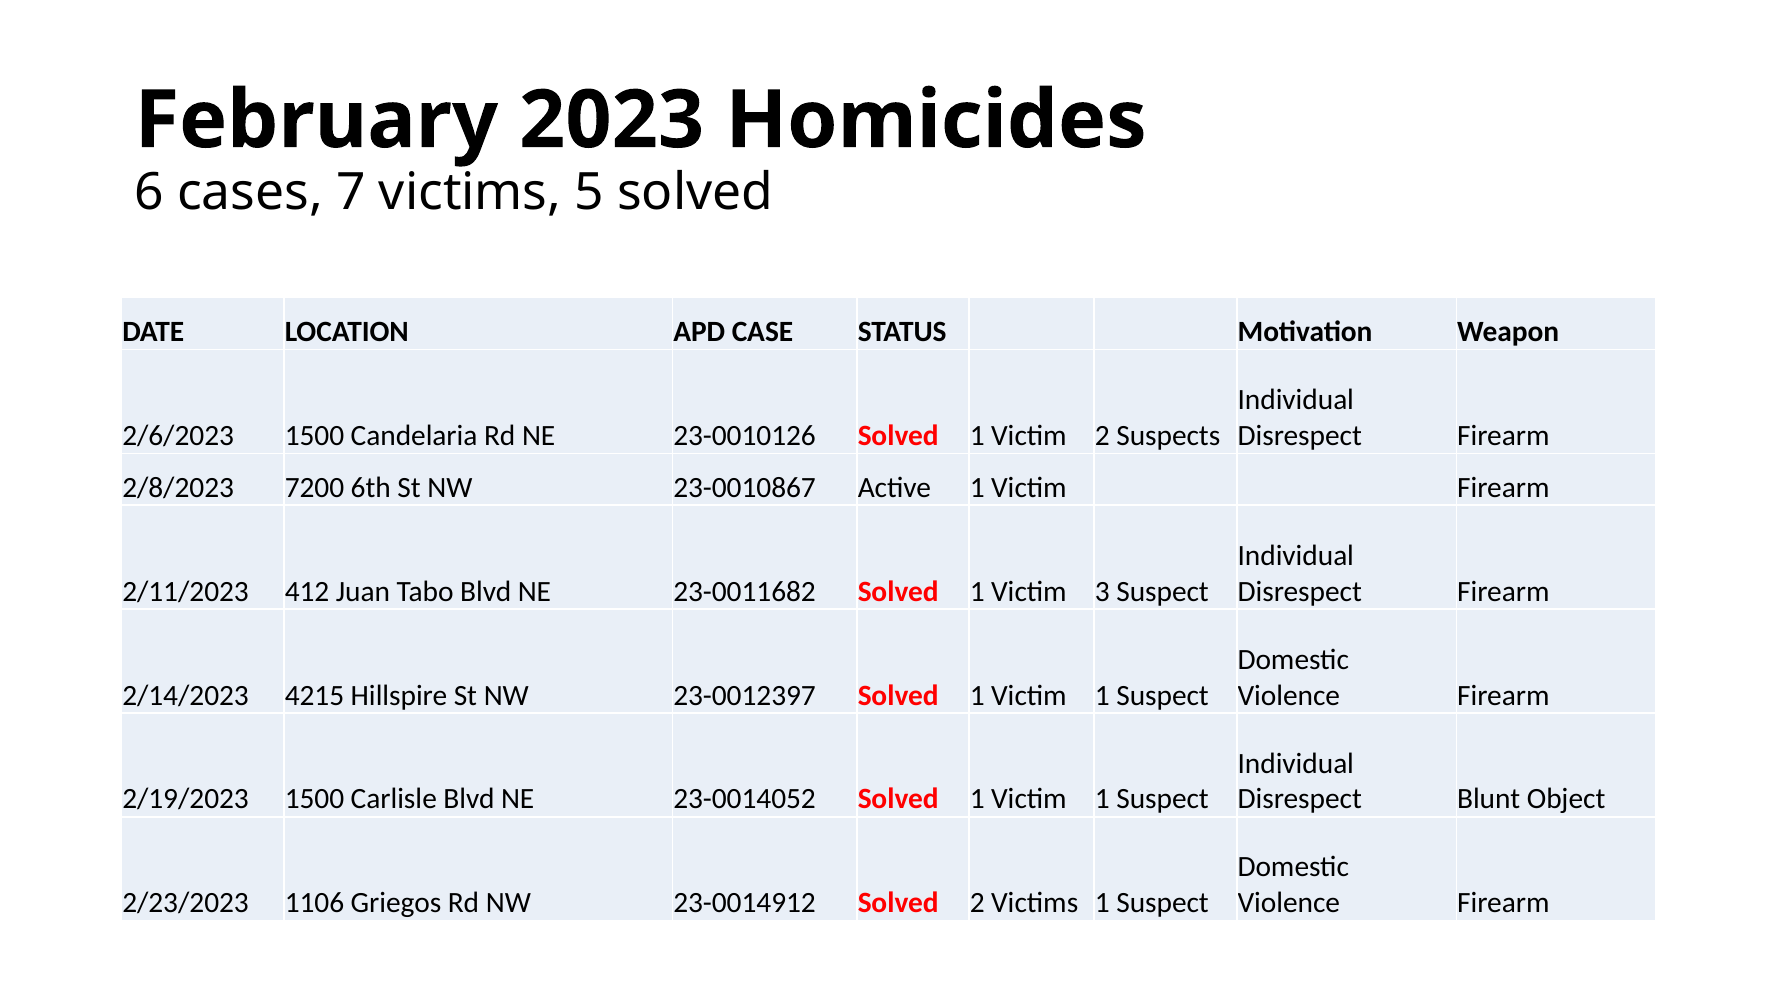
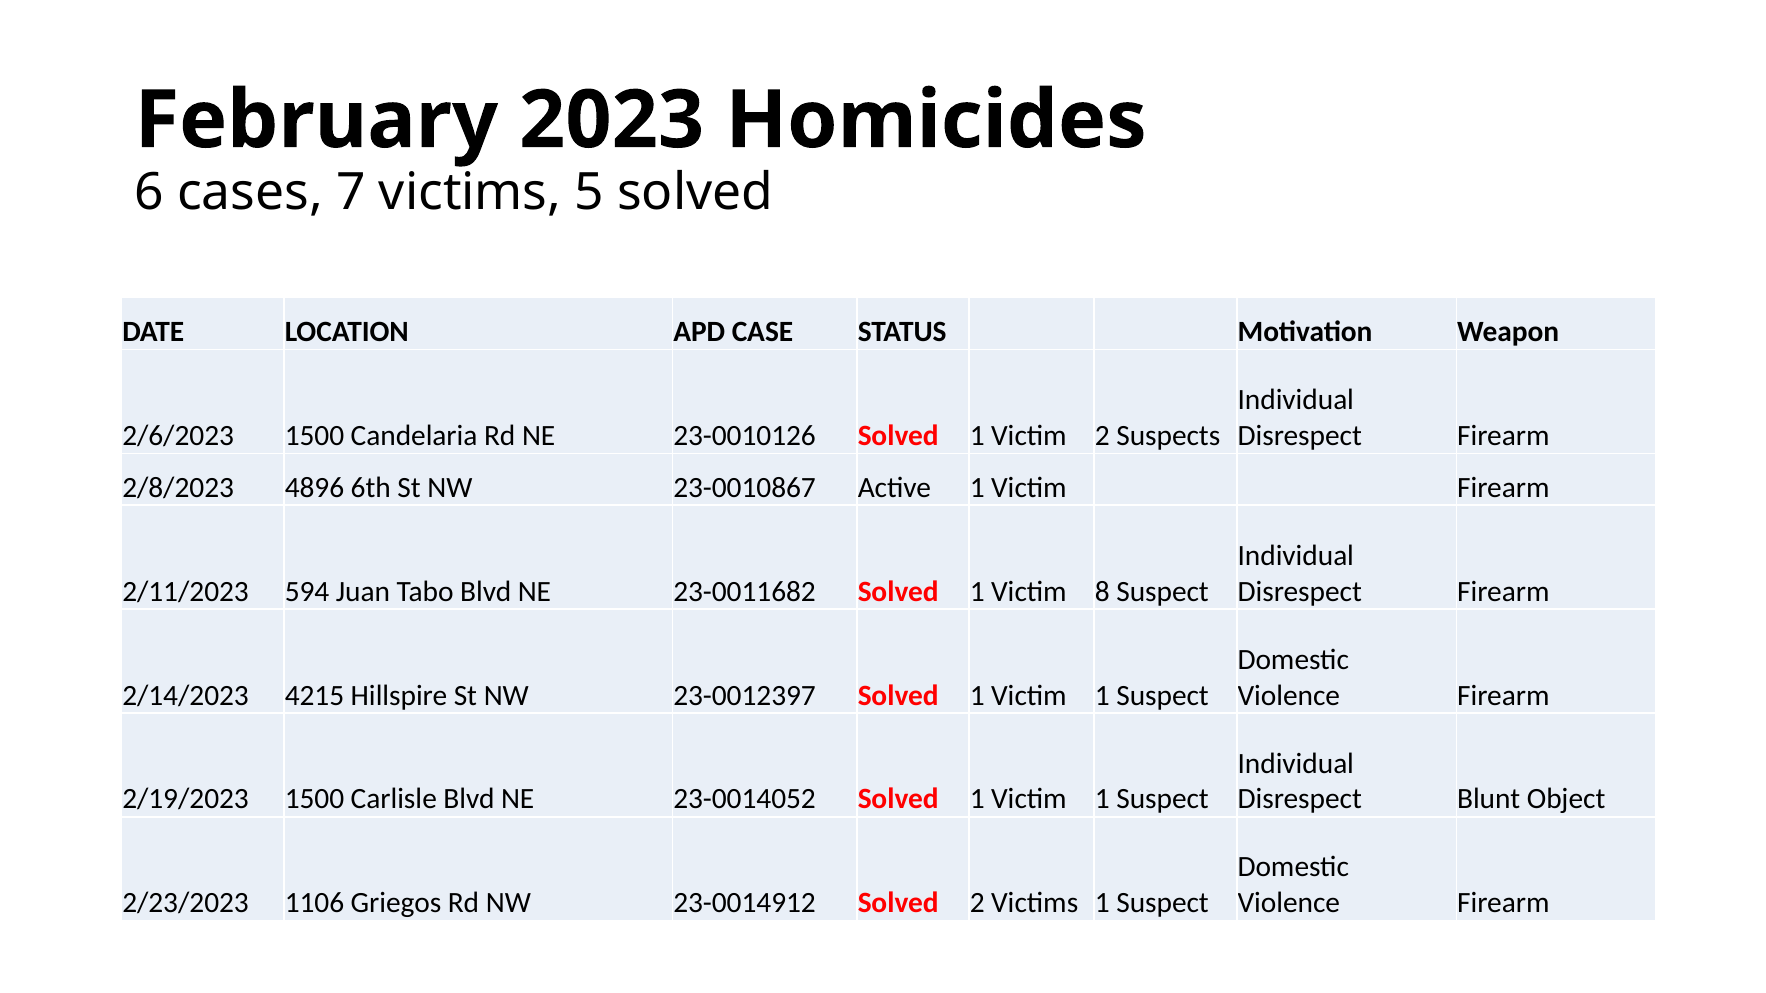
7200: 7200 -> 4896 (314, 488)
412: 412 -> 594 (307, 592)
3: 3 -> 8 (1102, 592)
